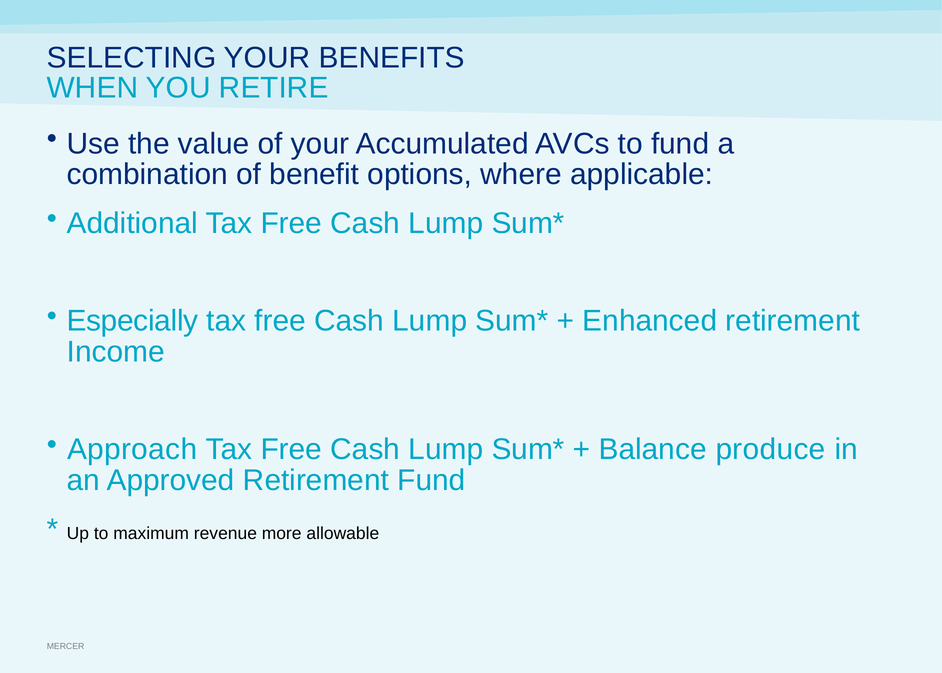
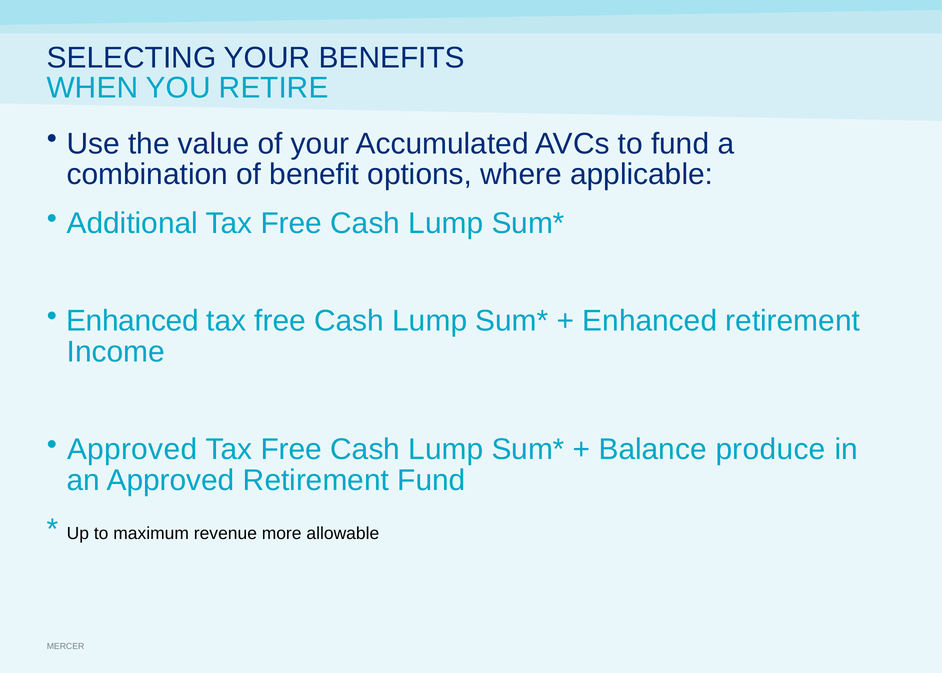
Especially: Especially -> Enhanced (132, 321)
Approach: Approach -> Approved (132, 449)
